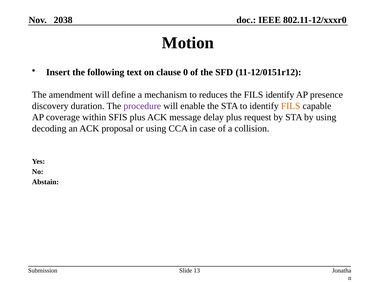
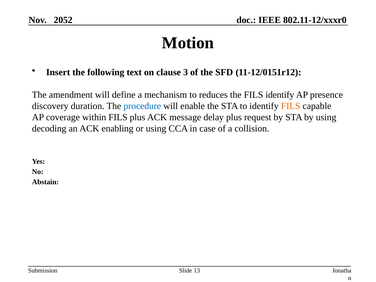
2038: 2038 -> 2052 (63, 20)
0: 0 -> 3 (186, 72)
procedure colour: purple -> blue (142, 106)
within SFIS: SFIS -> FILS (118, 117)
proposal: proposal -> enabling (118, 129)
